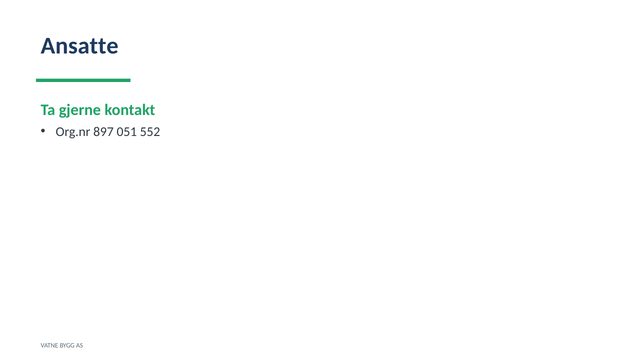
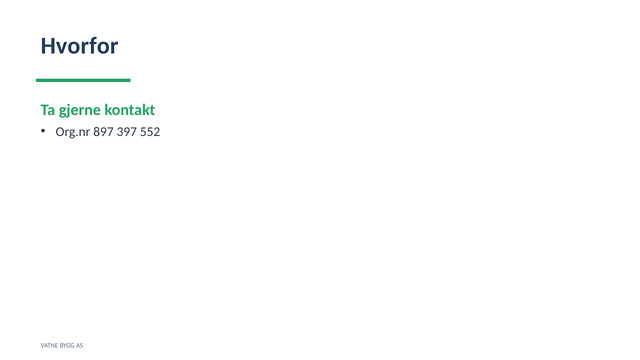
Ansatte: Ansatte -> Hvorfor (80, 46)
051: 051 -> 397 (127, 132)
